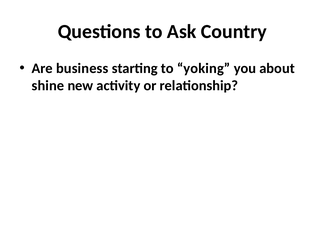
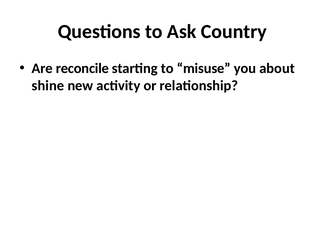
business: business -> reconcile (82, 68)
yoking: yoking -> misuse (204, 68)
